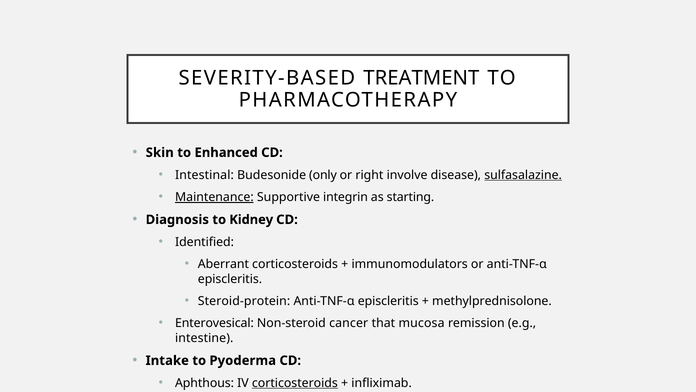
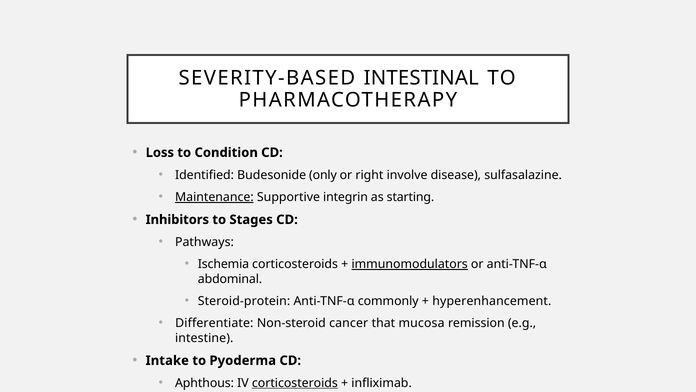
TREATMENT: TREATMENT -> INTESTINAL (421, 78)
Skin: Skin -> Loss (160, 152)
Enhanced: Enhanced -> Condition (226, 152)
Intestinal: Intestinal -> Identified (204, 175)
sulfasalazine underline: present -> none (523, 175)
Diagnosis: Diagnosis -> Inhibitors (177, 219)
Kidney: Kidney -> Stages (251, 219)
Identified: Identified -> Pathways (204, 242)
Aberrant: Aberrant -> Ischemia (223, 264)
immunomodulators underline: none -> present (410, 264)
episcleritis: episcleritis -> abdominal (230, 279)
episcleritis: episcleritis -> commonly (388, 301)
methylprednisolone: methylprednisolone -> hyperenhancement (492, 301)
Enterovesical: Enterovesical -> Differentiate (214, 323)
